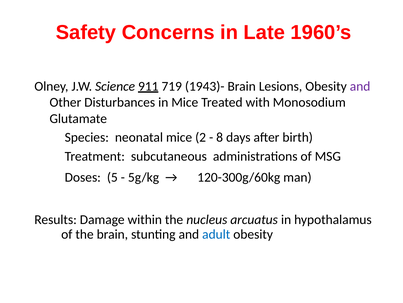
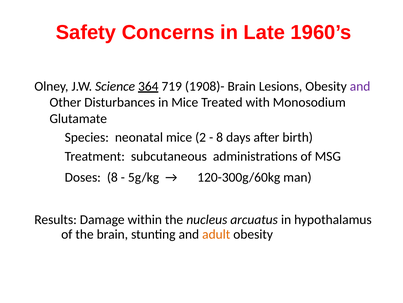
911: 911 -> 364 (148, 86)
1943)-: 1943)- -> 1908)- (205, 86)
Doses 5: 5 -> 8 (112, 177)
adult colour: blue -> orange (216, 234)
